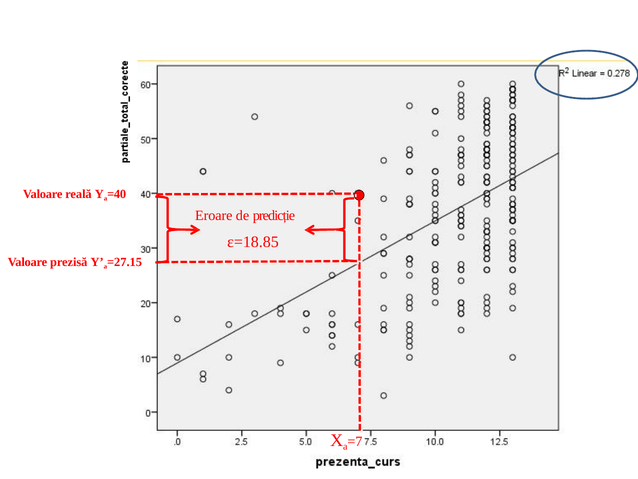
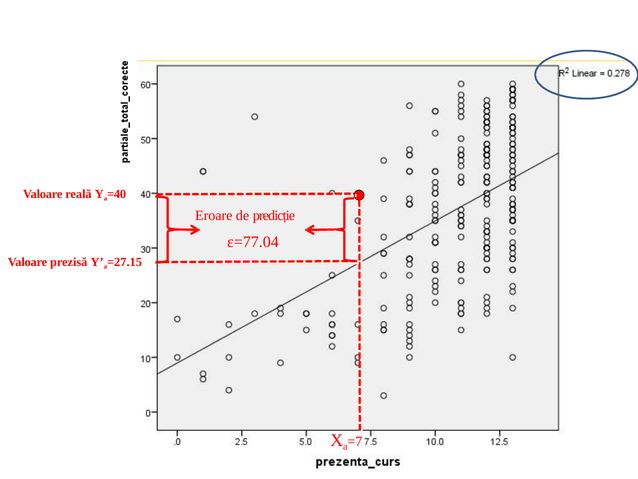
ε=18.85: ε=18.85 -> ε=77.04 (253, 242)
